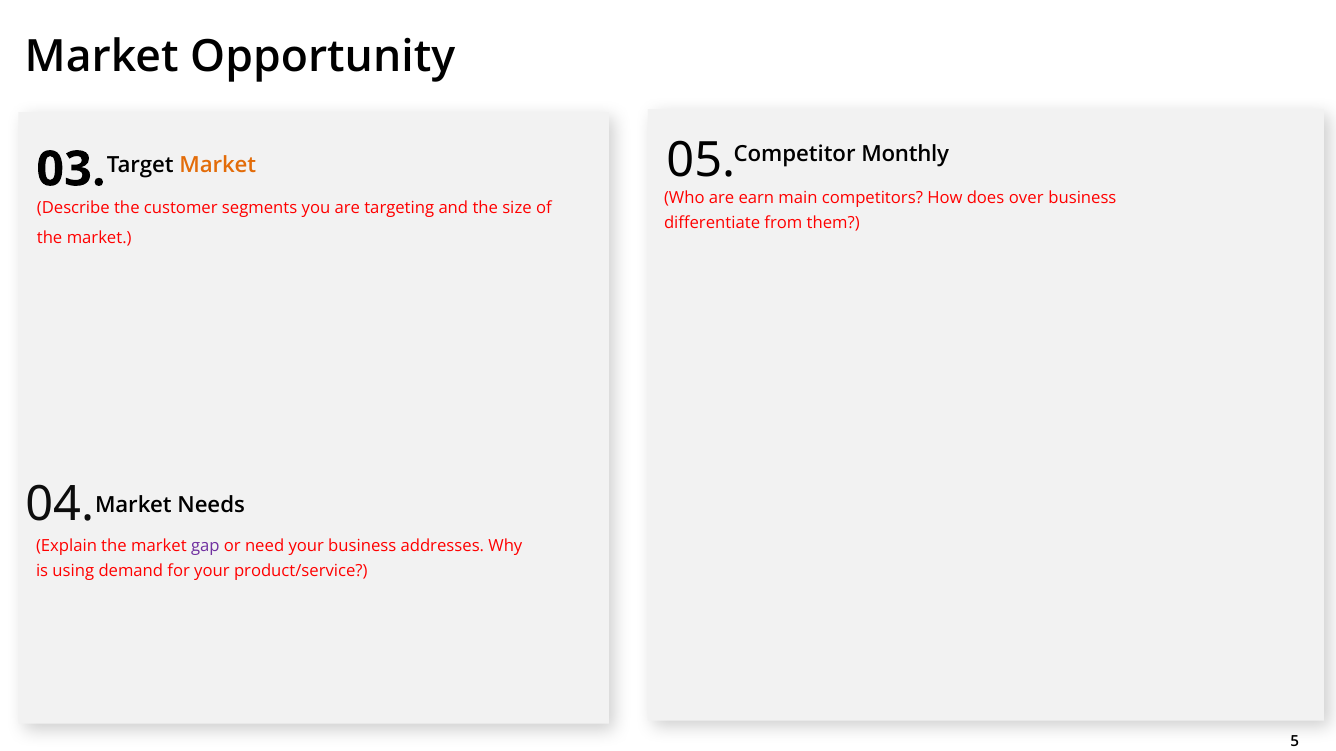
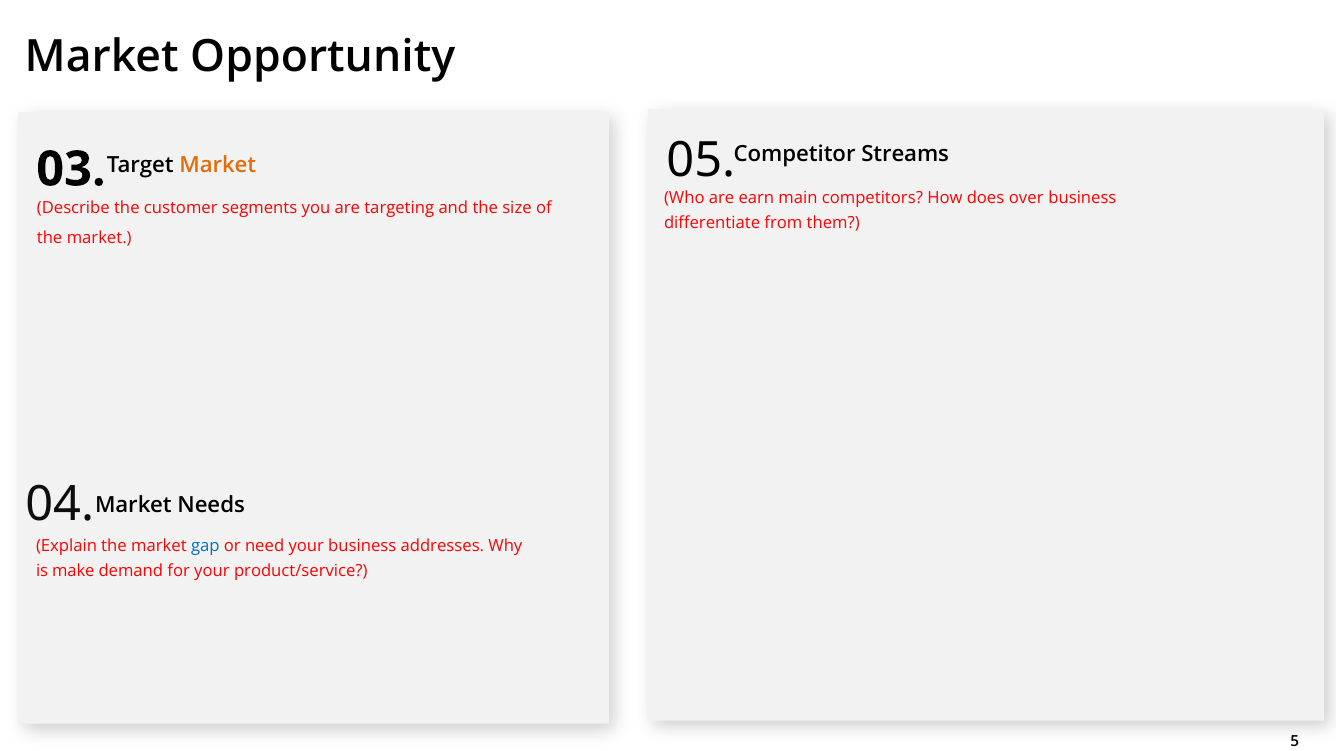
Monthly: Monthly -> Streams (905, 154)
gap colour: purple -> blue (205, 546)
using: using -> make (73, 571)
